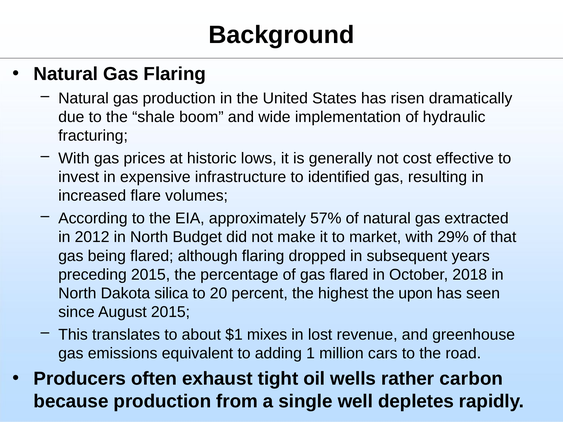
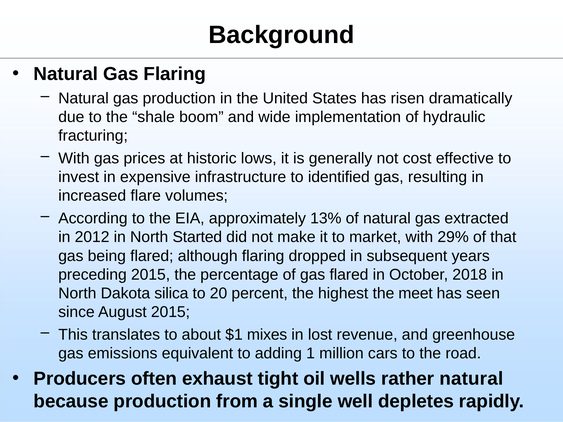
57%: 57% -> 13% (326, 218)
Budget: Budget -> Started (197, 237)
upon: upon -> meet (416, 294)
rather carbon: carbon -> natural (471, 379)
